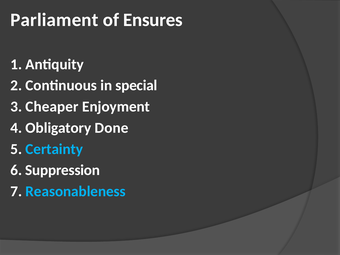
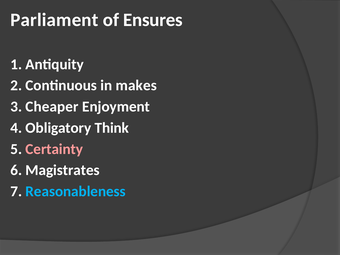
special: special -> makes (136, 86)
Done: Done -> Think (112, 128)
Certainty colour: light blue -> pink (54, 149)
Suppression: Suppression -> Magistrates (63, 170)
